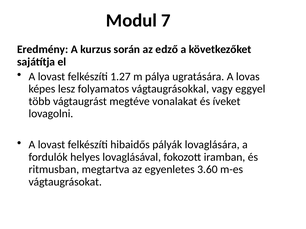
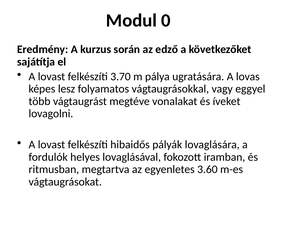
7: 7 -> 0 (166, 20)
1.27: 1.27 -> 3.70 (121, 77)
